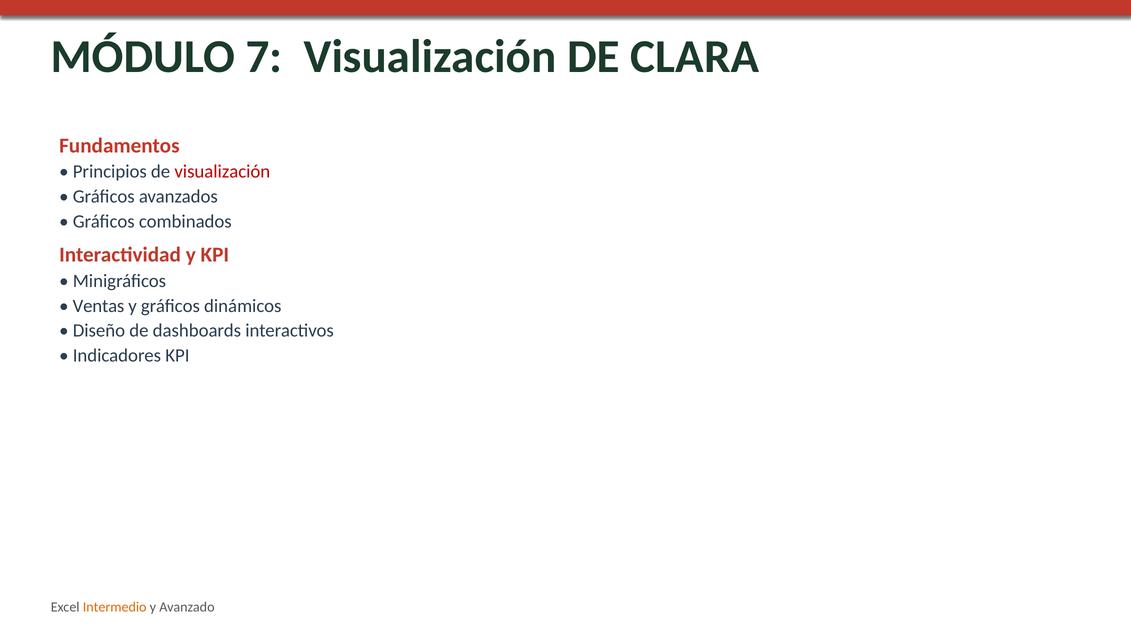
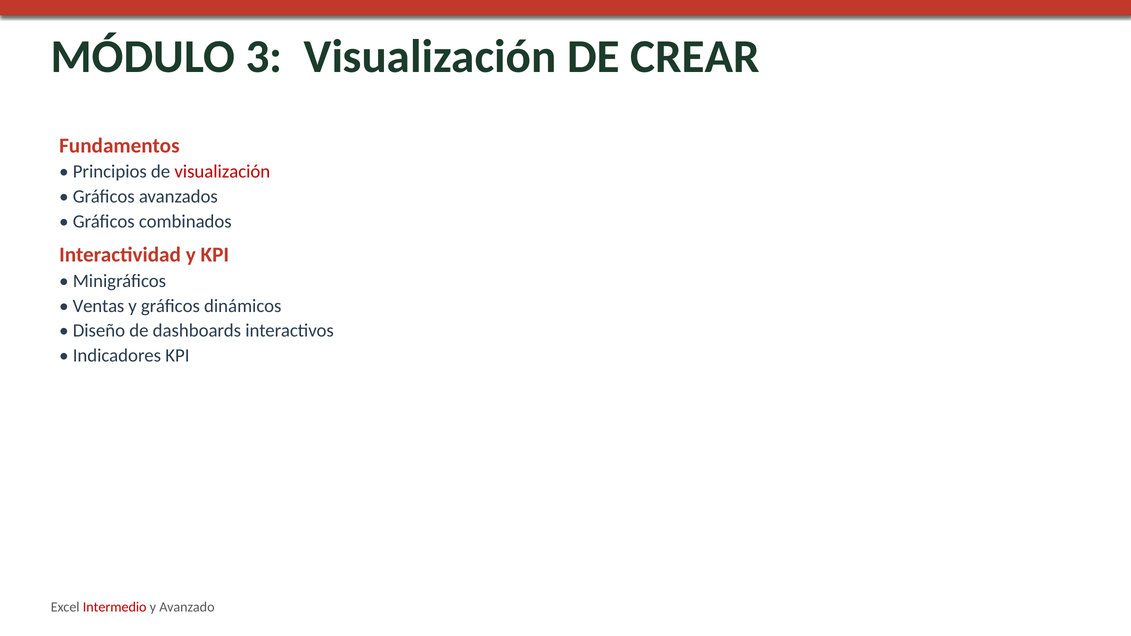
7: 7 -> 3 (264, 57)
CLARA: CLARA -> CREAR (695, 57)
Intermedio colour: orange -> red (115, 607)
